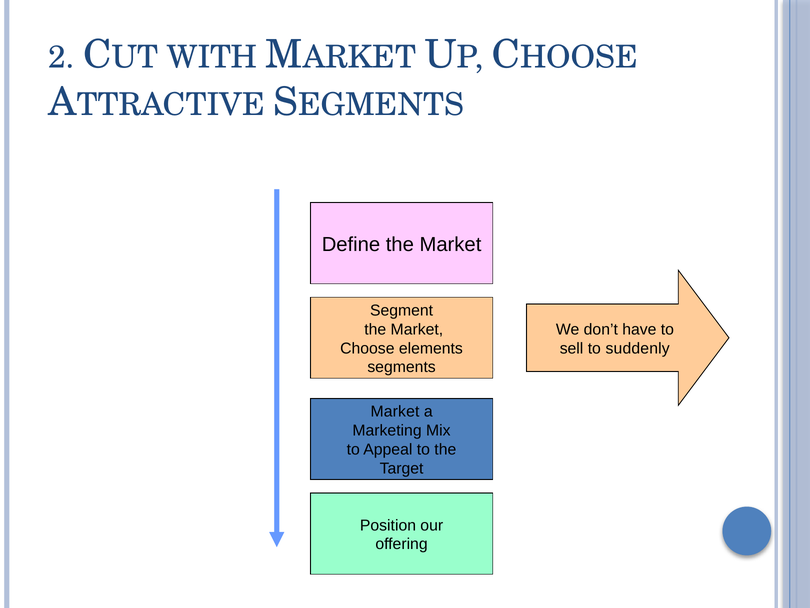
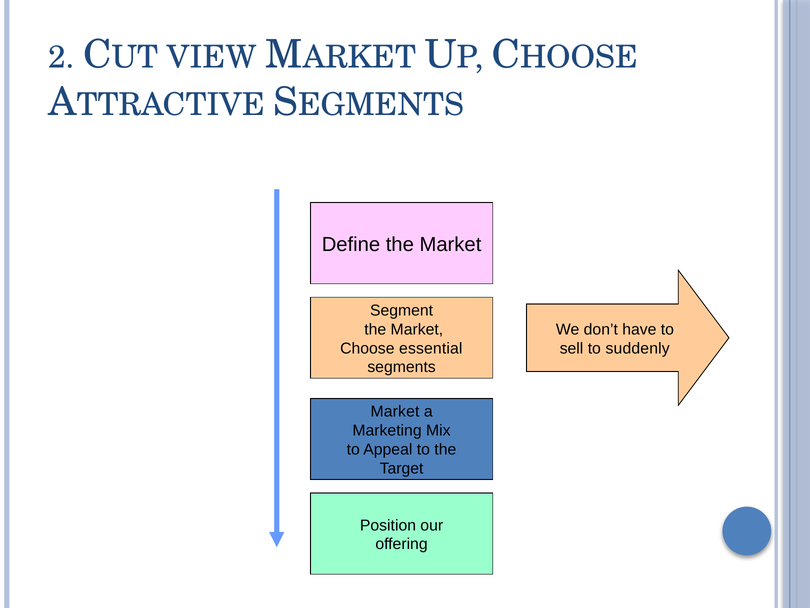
WITH: WITH -> VIEW (212, 57)
elements: elements -> essential (431, 348)
